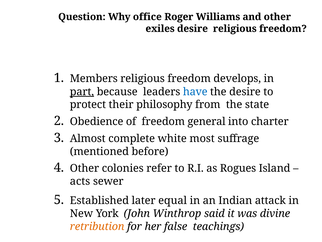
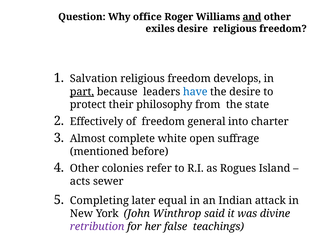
and underline: none -> present (252, 17)
Members: Members -> Salvation (94, 78)
Obedience: Obedience -> Effectively (97, 121)
most: most -> open (202, 138)
Established: Established -> Completing (99, 200)
retribution colour: orange -> purple (97, 226)
